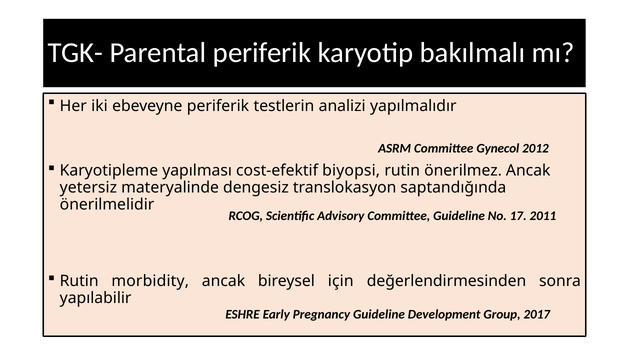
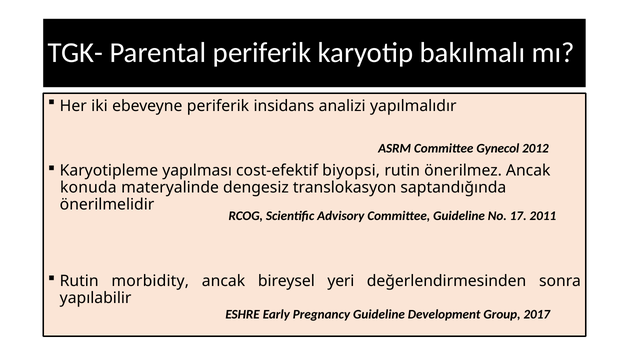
testlerin: testlerin -> insidans (284, 106)
yetersiz: yetersiz -> konuda (88, 188)
için: için -> yeri (341, 281)
